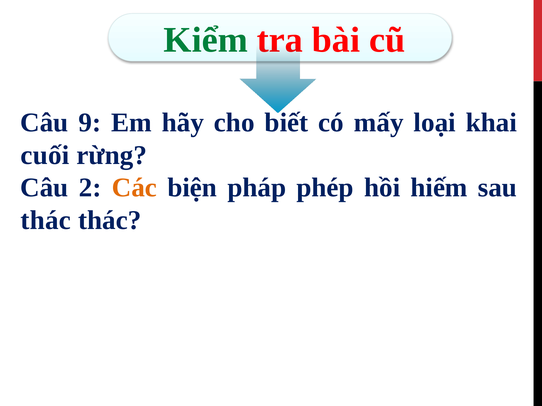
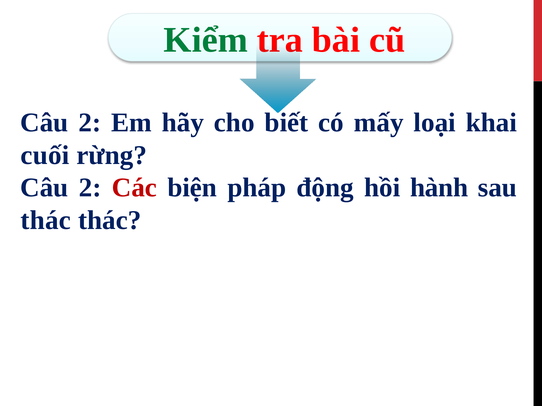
9: 9 -> 2 (90, 123)
Các colour: orange -> red (134, 188)
phép: phép -> động (325, 188)
hiếm: hiếm -> hành (439, 188)
